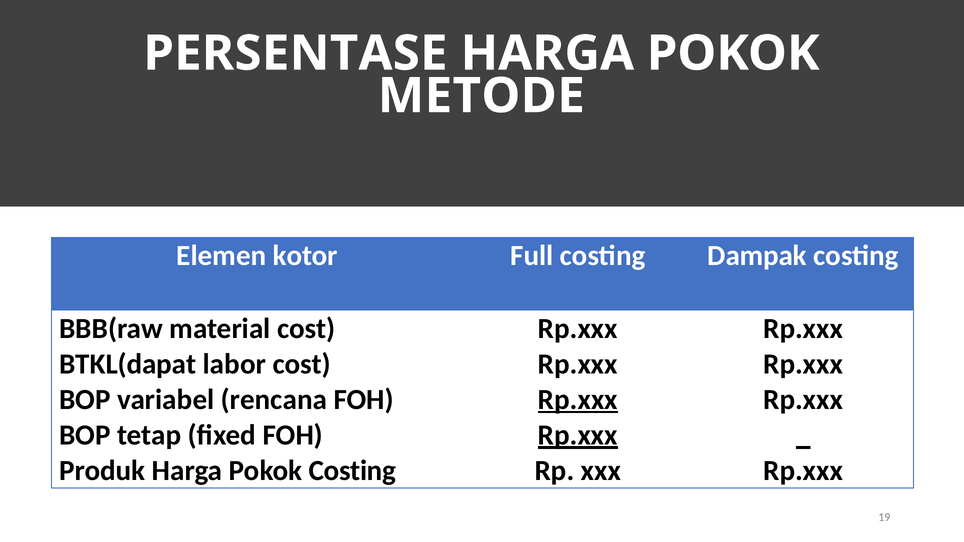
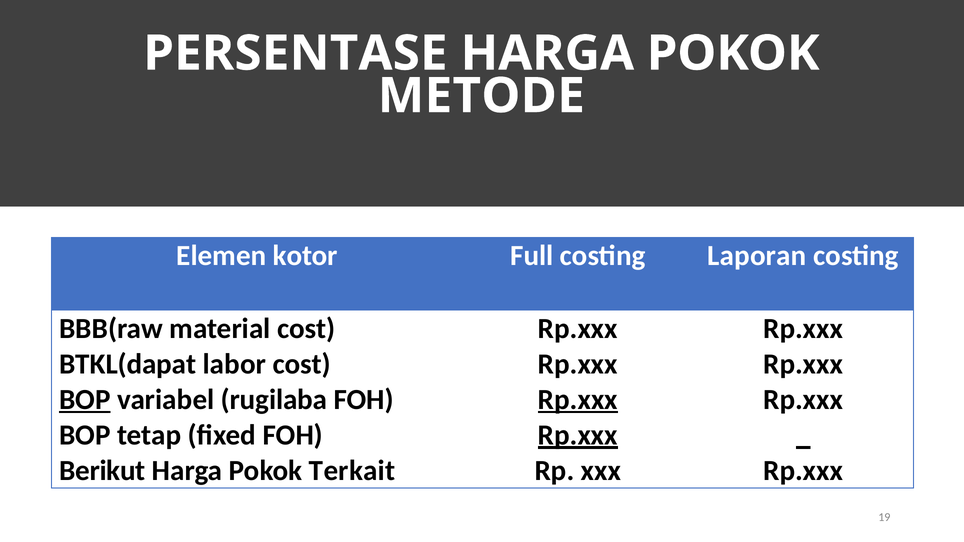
Dampak: Dampak -> Laporan (757, 256)
BOP underline: none -> present (85, 400)
rencana: rencana -> rugilaba (274, 400)
Produk: Produk -> Berikut (102, 471)
Pokok Costing: Costing -> Terkait (352, 471)
